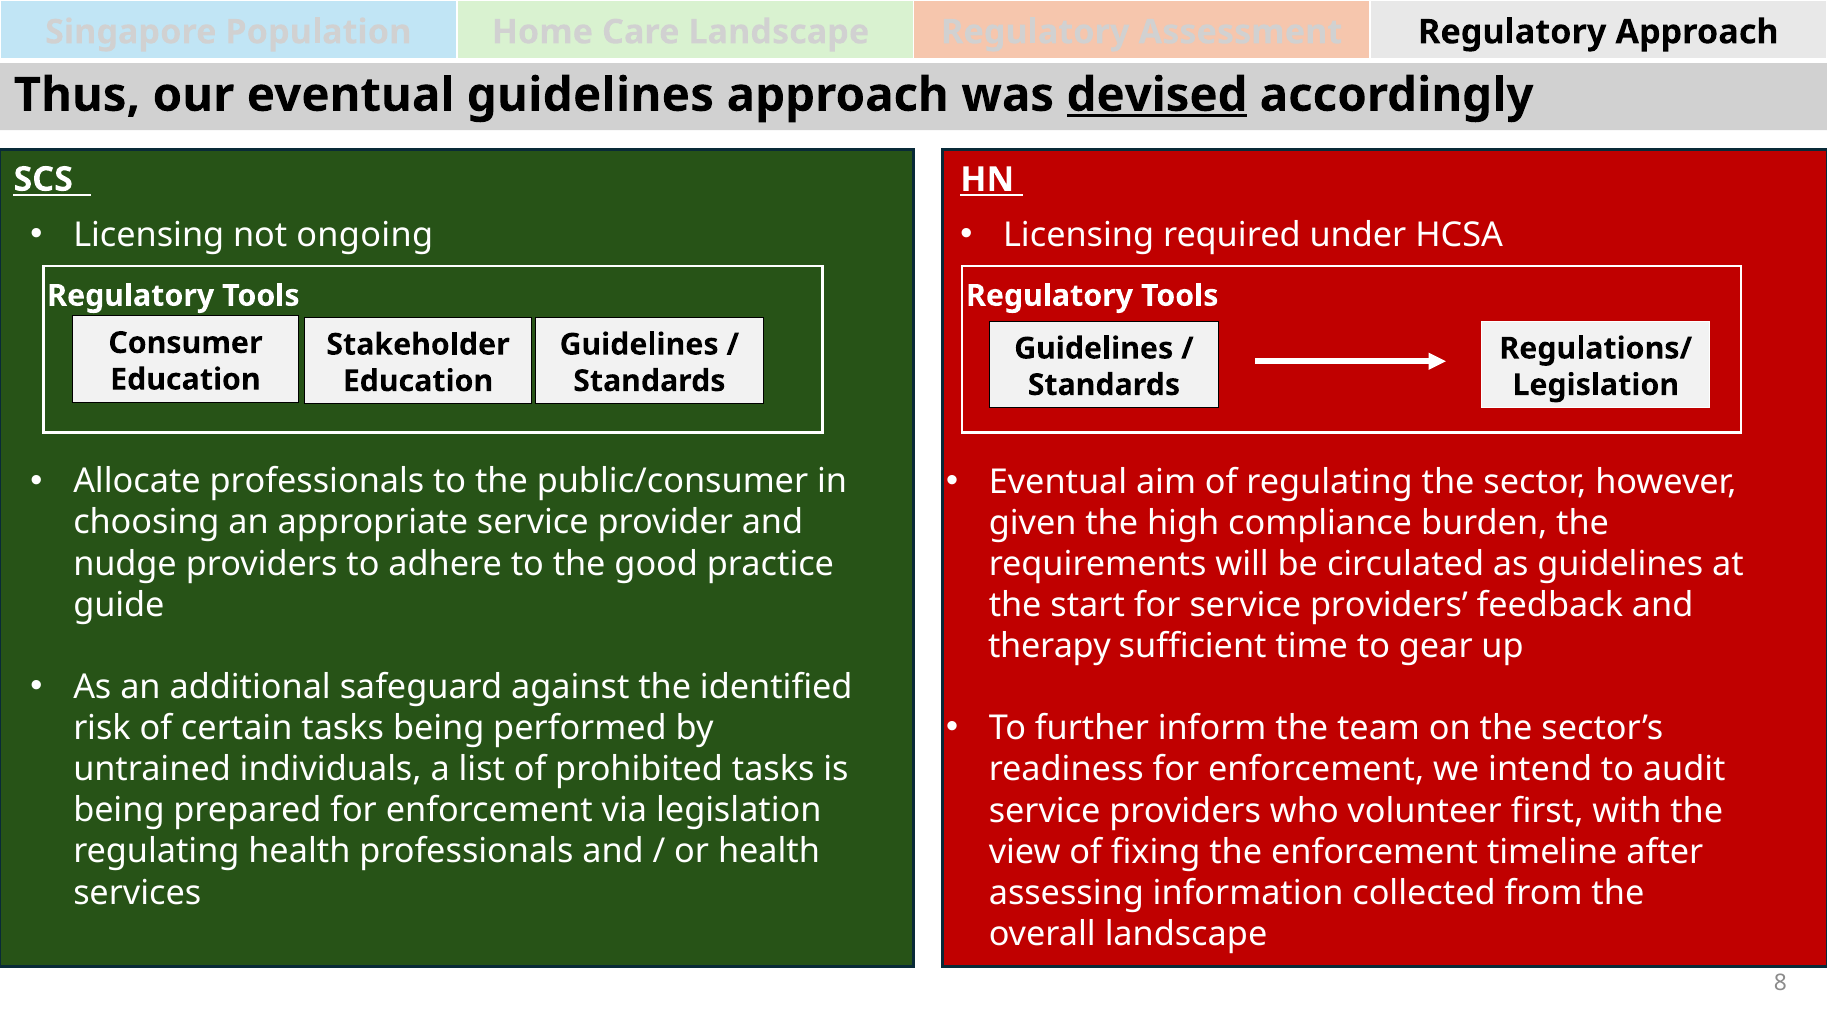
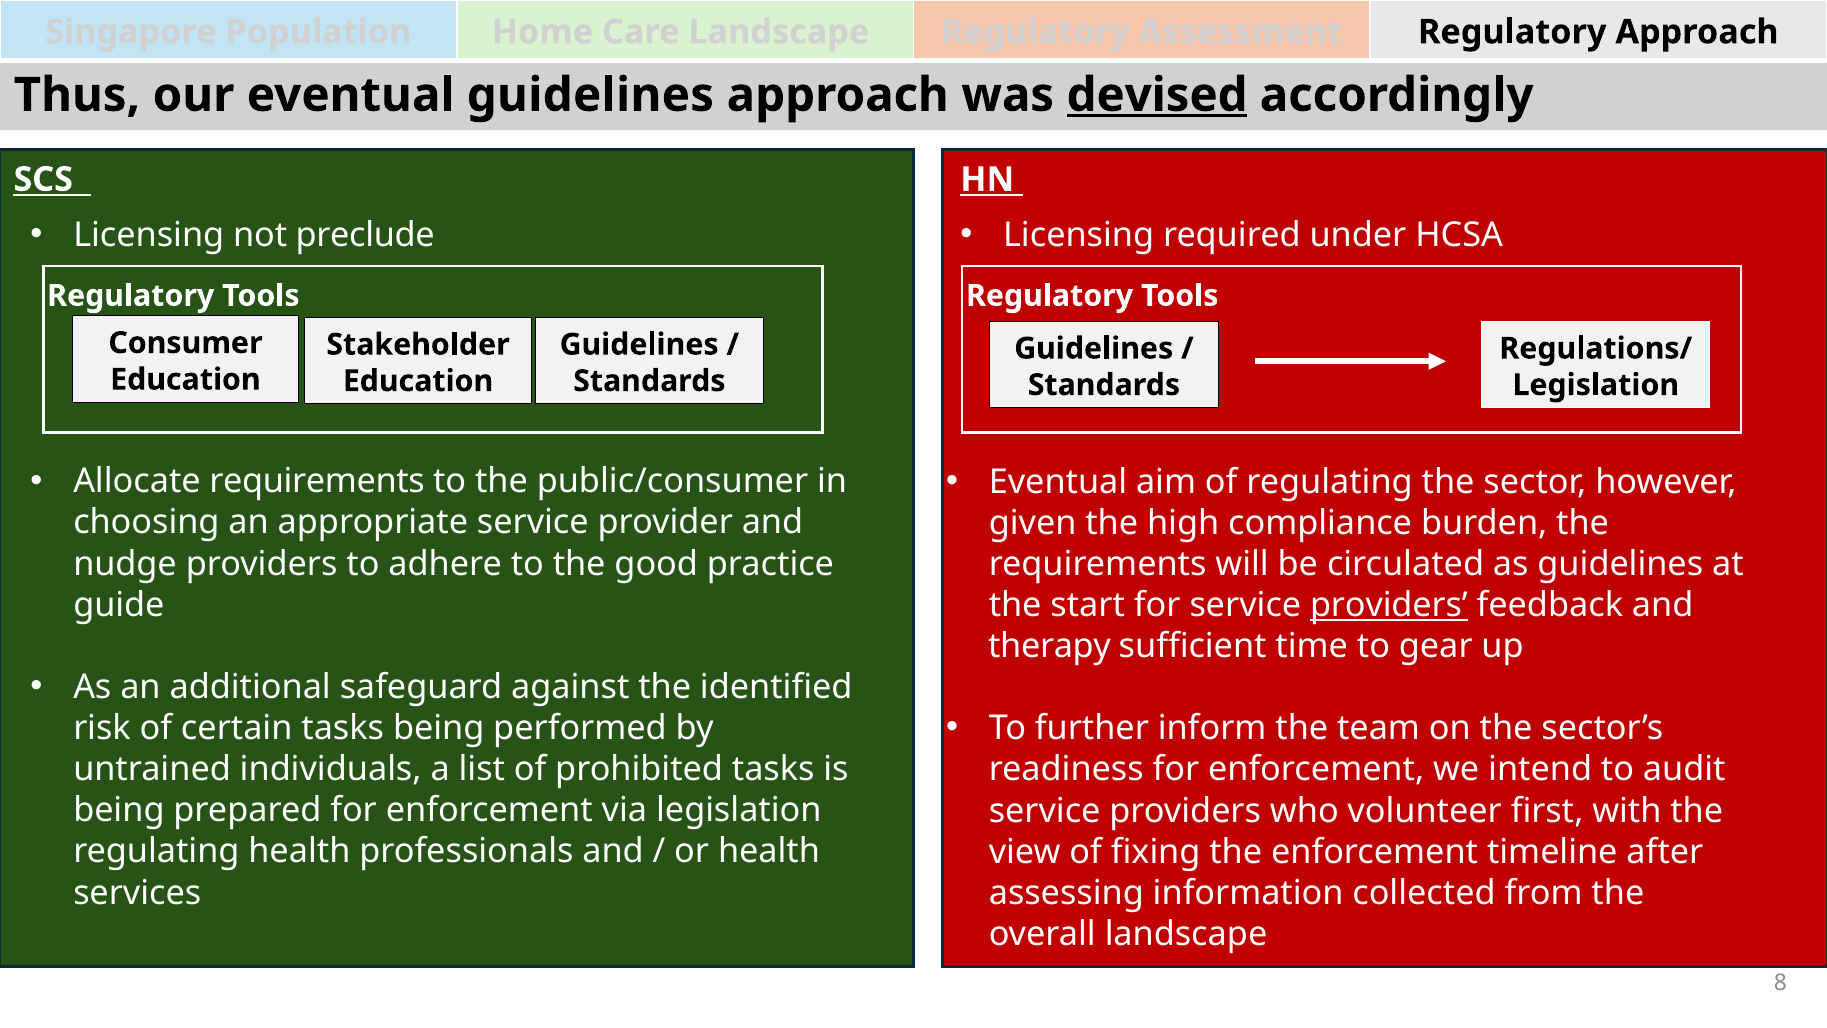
ongoing: ongoing -> preclude (365, 235)
Allocate professionals: professionals -> requirements (317, 481)
providers underline: none -> present (1389, 605)
